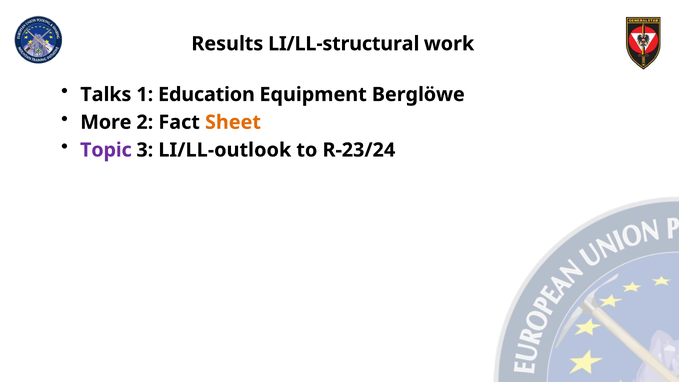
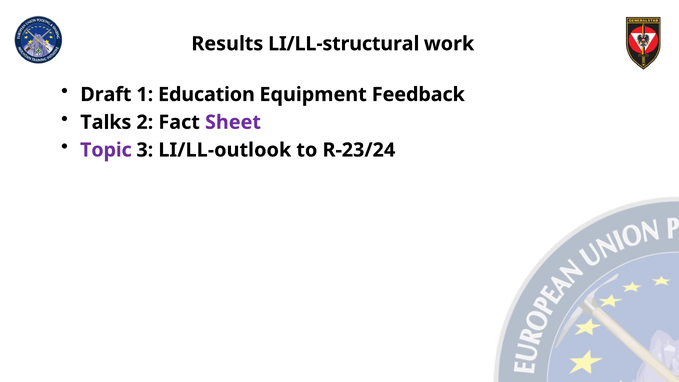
Talks: Talks -> Draft (106, 95)
Berglöwe: Berglöwe -> Feedback (418, 95)
More: More -> Talks (106, 122)
Sheet colour: orange -> purple (233, 122)
